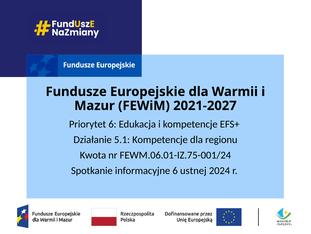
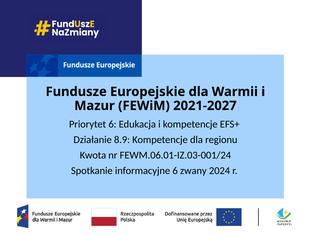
5.1: 5.1 -> 8.9 (122, 139)
FEWM.06.01-IZ.75-001/24: FEWM.06.01-IZ.75-001/24 -> FEWM.06.01-IZ.03-001/24 (175, 155)
ustnej: ustnej -> zwany (193, 170)
